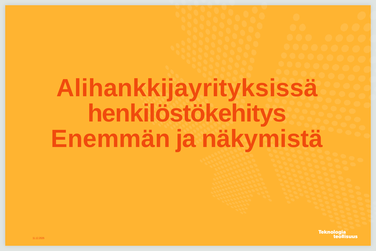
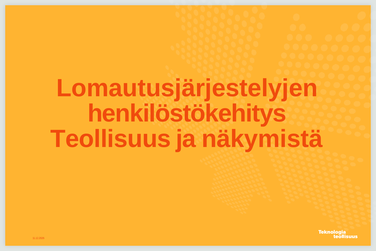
Alihankkijayrityksissä: Alihankkijayrityksissä -> Lomautusjärjestelyjen (187, 88)
Enemmän: Enemmän -> Teollisuus (111, 139)
